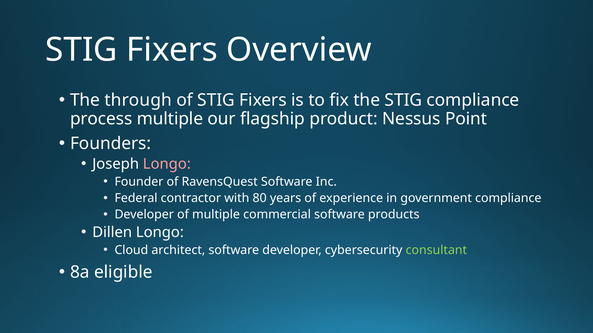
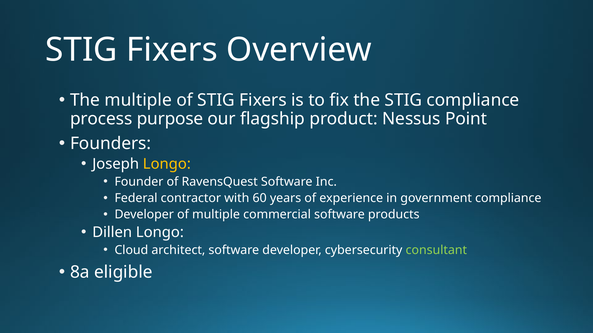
The through: through -> multiple (138, 100)
process multiple: multiple -> purpose (170, 119)
Longo colour: pink -> yellow (167, 164)
80: 80 -> 60 (260, 198)
